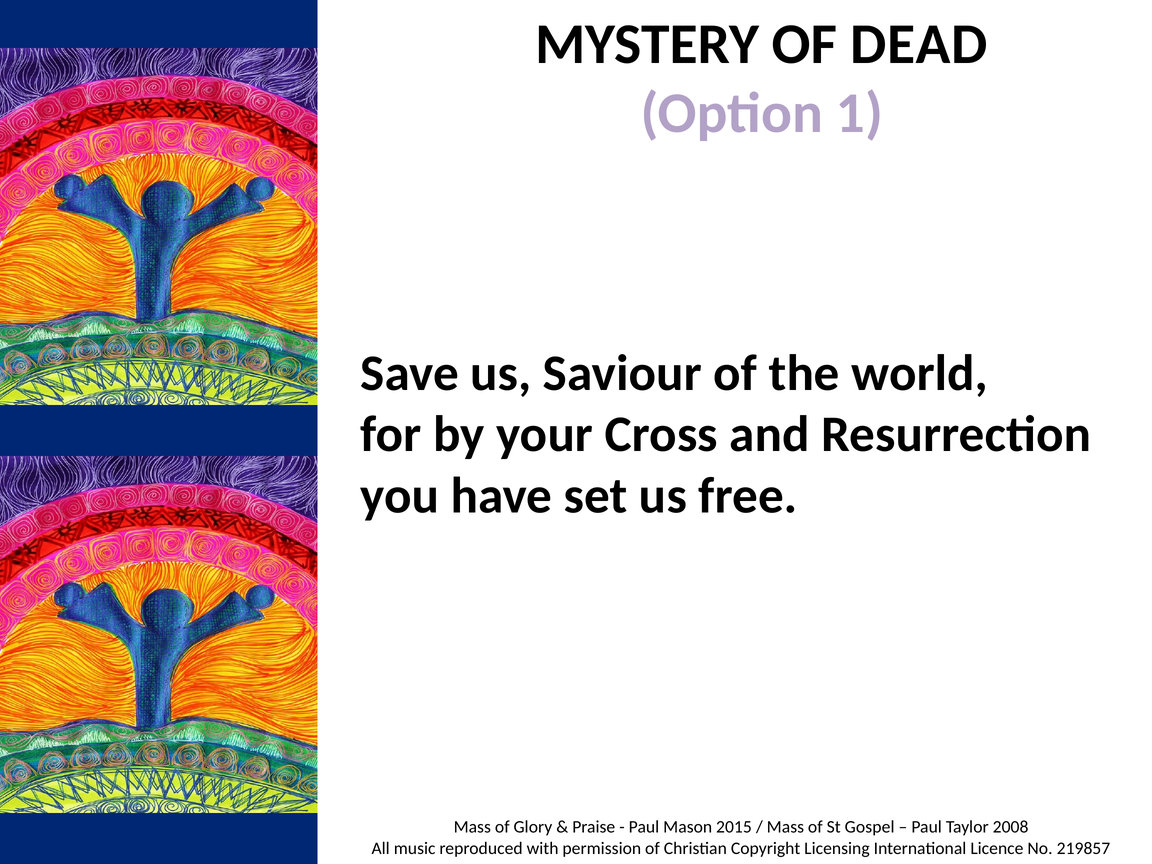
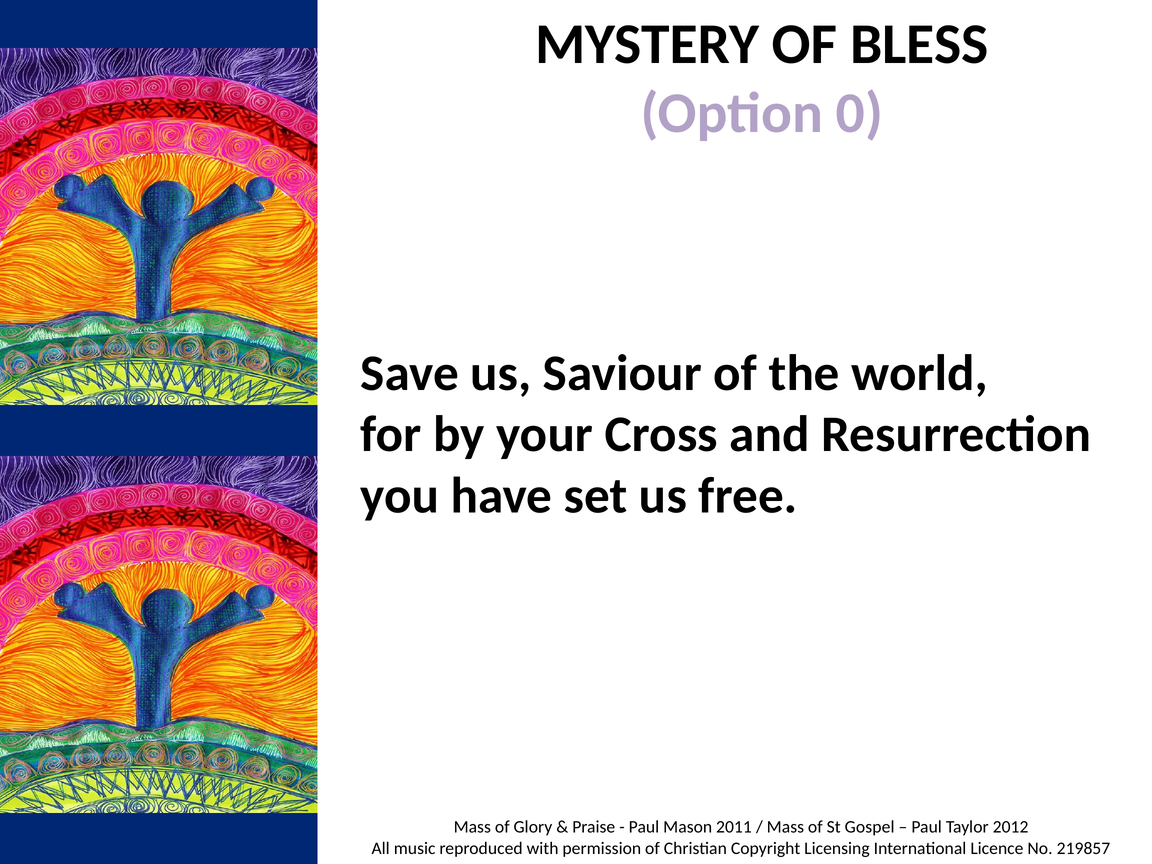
DEAD: DEAD -> BLESS (919, 44)
1: 1 -> 0 (859, 113)
2015: 2015 -> 2011 (734, 827)
2008: 2008 -> 2012 (1011, 827)
